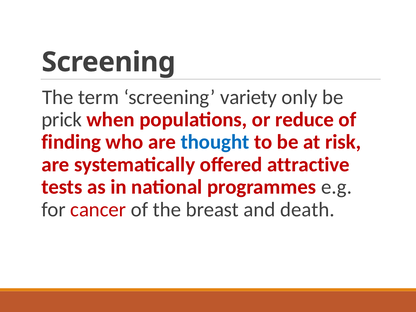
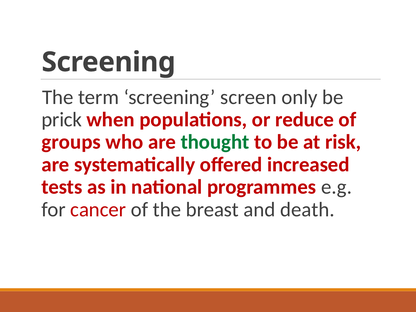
variety: variety -> screen (248, 97)
finding: finding -> groups (71, 142)
thought colour: blue -> green (215, 142)
attractive: attractive -> increased (308, 165)
